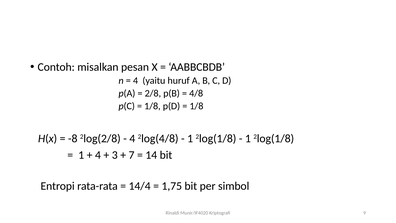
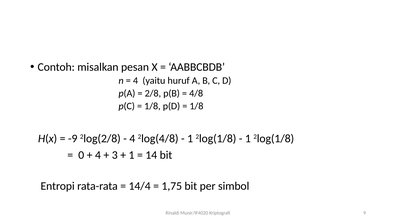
-8: -8 -> -9 (73, 138)
1: 1 -> 0 (81, 155)
7: 7 -> 1 (132, 155)
